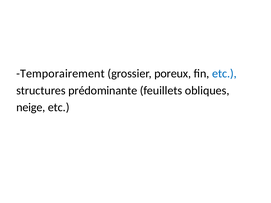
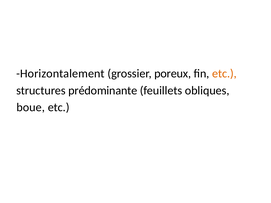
Temporairement: Temporairement -> Horizontalement (60, 74)
etc colour: blue -> orange (224, 74)
neige: neige -> boue (31, 107)
